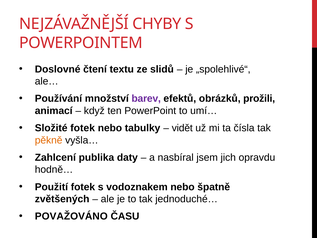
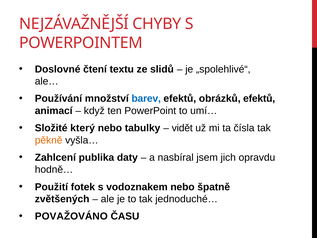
barev colour: purple -> blue (146, 99)
obrázků prožili: prožili -> efektů (259, 99)
Složité fotek: fotek -> který (83, 128)
